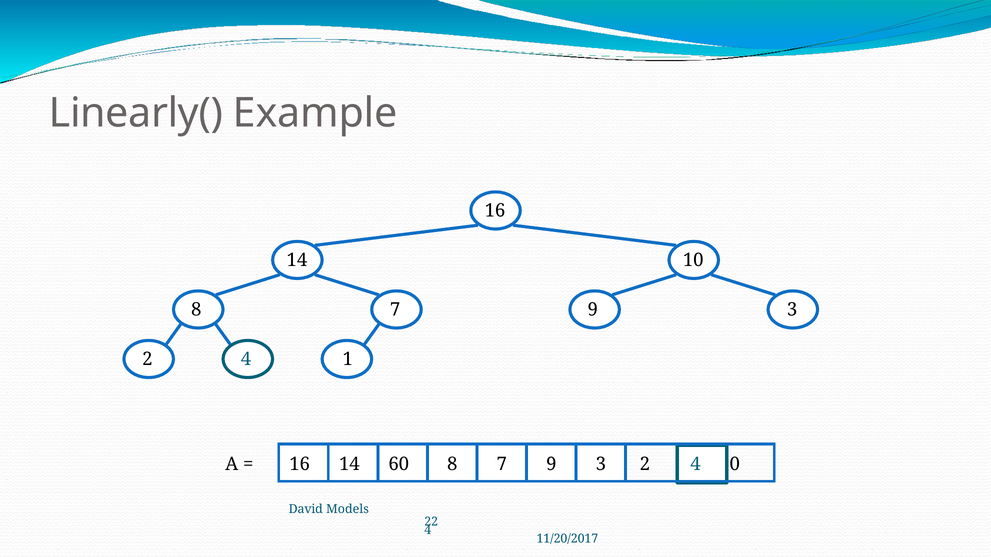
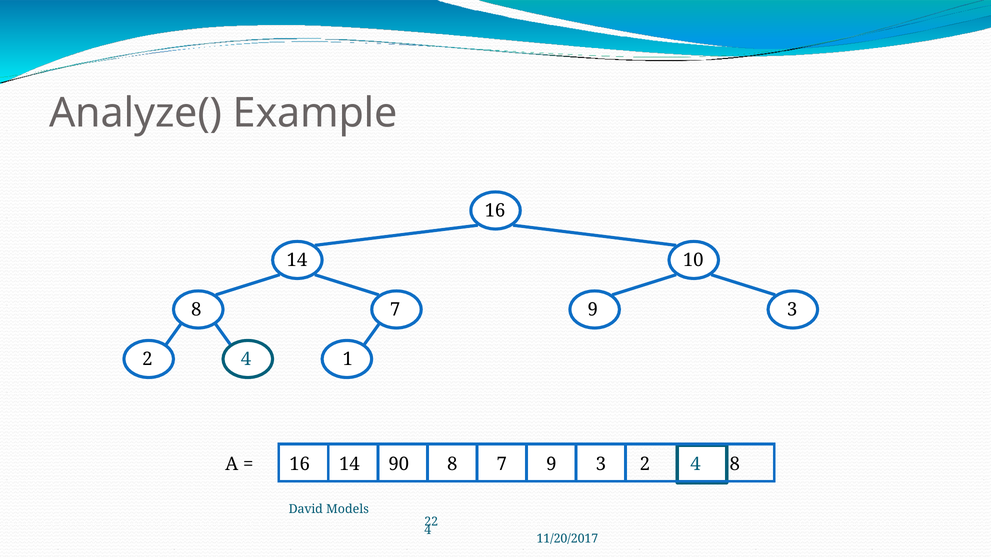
Linearly(: Linearly( -> Analyze( (136, 113)
60: 60 -> 90 (399, 464)
4 0: 0 -> 8 (735, 464)
